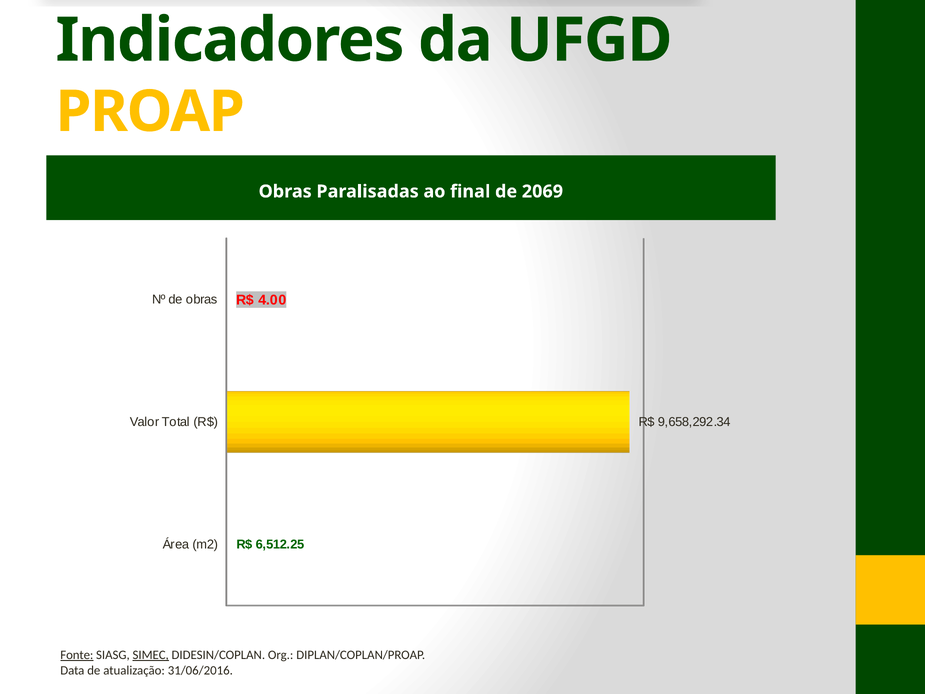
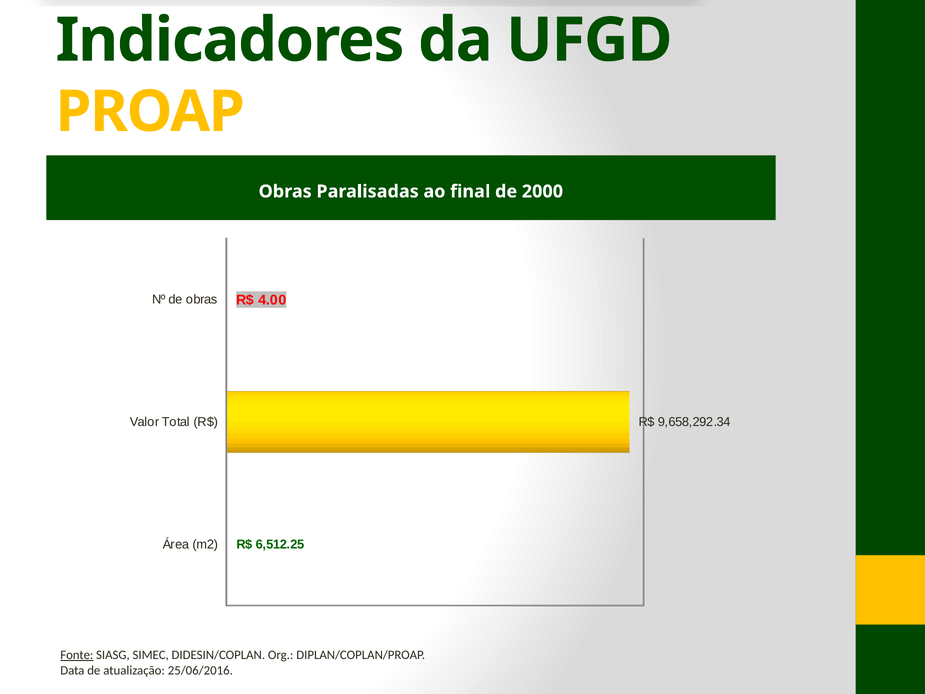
2069: 2069 -> 2000 (542, 191)
SIMEC underline: present -> none (151, 655)
31/06/2016: 31/06/2016 -> 25/06/2016 (200, 670)
